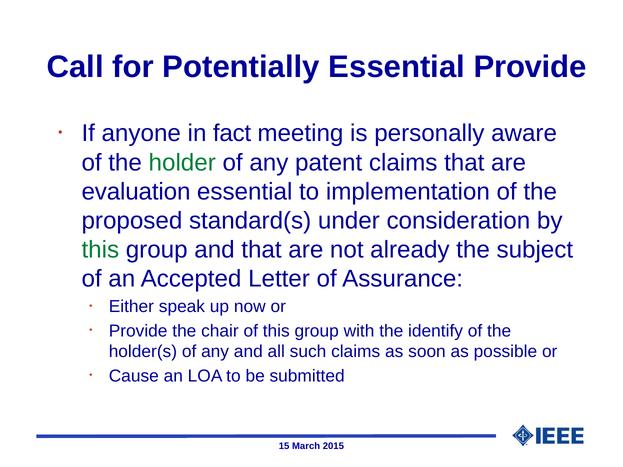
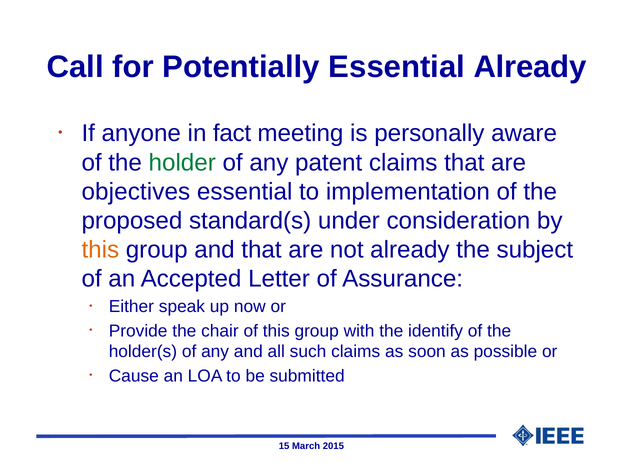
Essential Provide: Provide -> Already (530, 67)
evaluation: evaluation -> objectives (136, 192)
this colour: green -> orange (100, 250)
